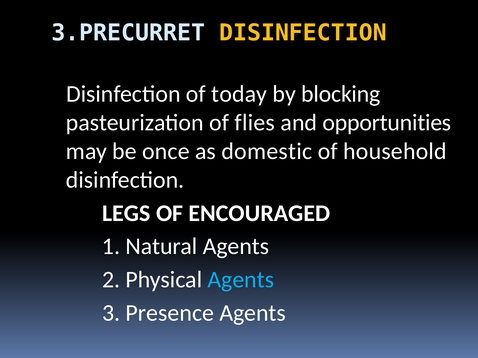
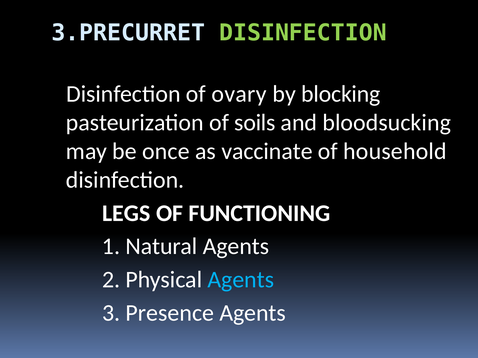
DISINFECTION colour: yellow -> light green (303, 33)
today: today -> ovary (239, 94)
flies: flies -> soils (255, 123)
opportunities: opportunities -> bloodsucking (387, 123)
domestic: domestic -> vaccinate (267, 151)
ENCOURAGED: ENCOURAGED -> FUNCTIONING (259, 213)
